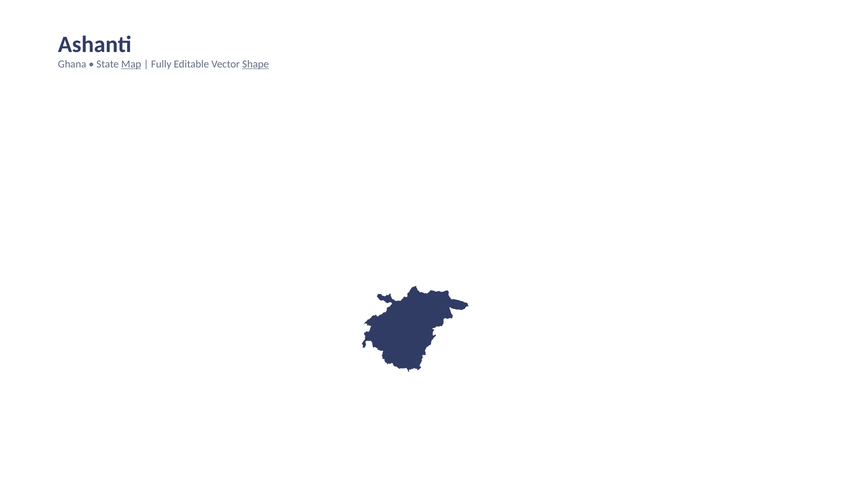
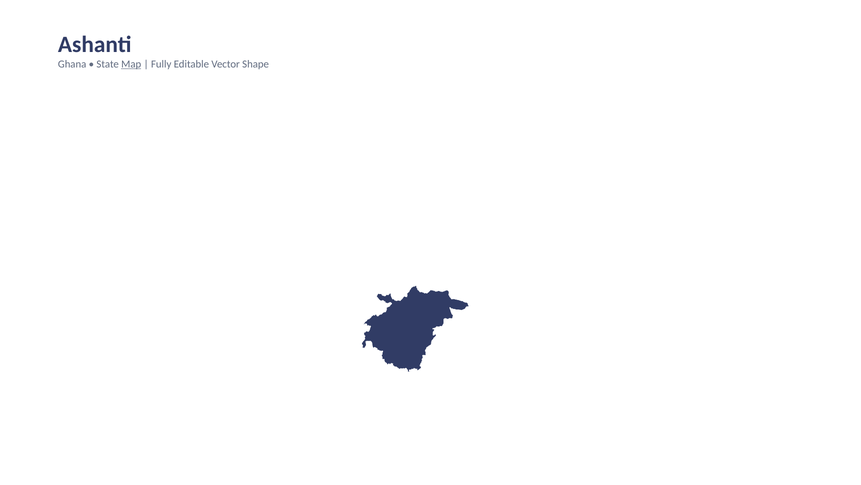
Shape underline: present -> none (256, 64)
